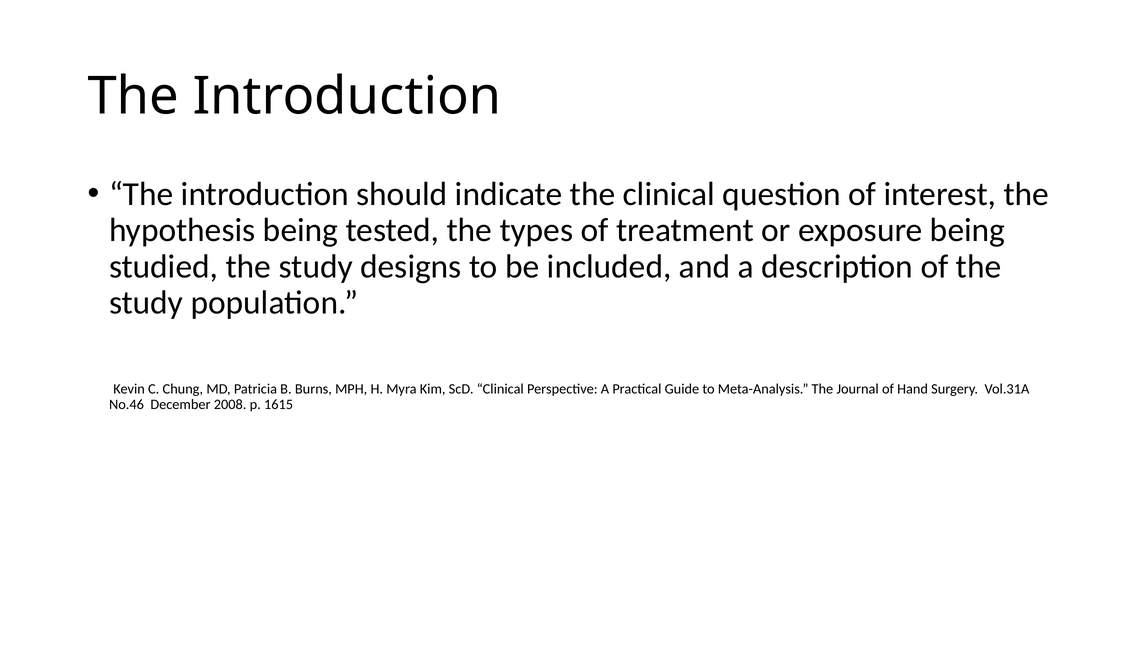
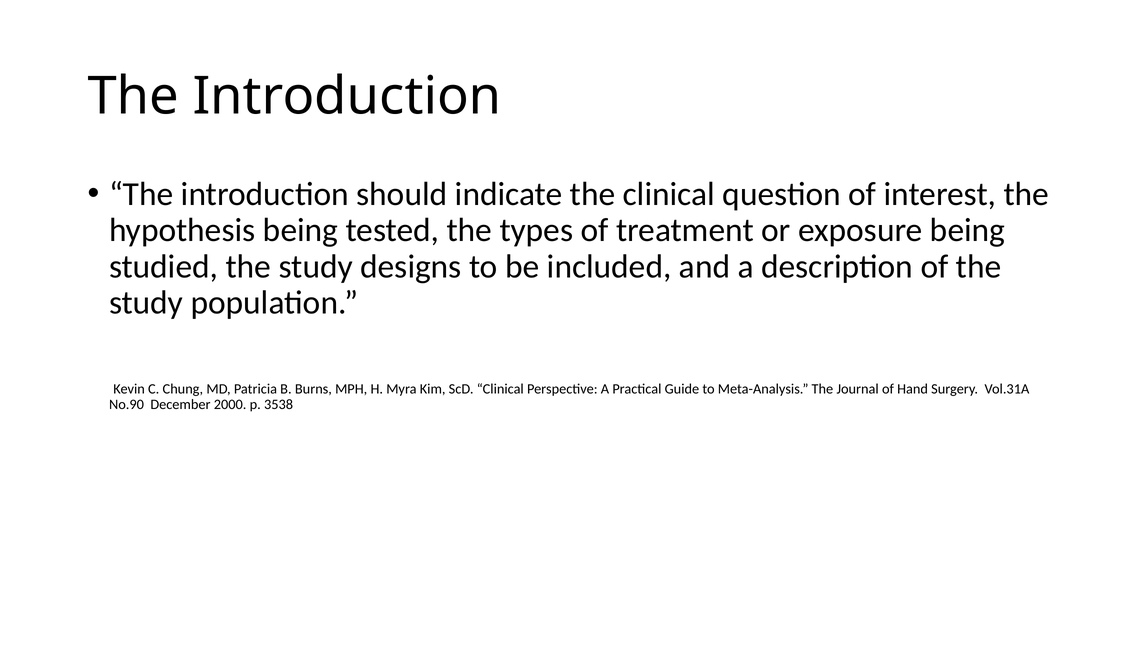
No.46: No.46 -> No.90 (126, 404)
2008: 2008 -> 2000 (230, 404)
1615: 1615 -> 3538 (279, 404)
